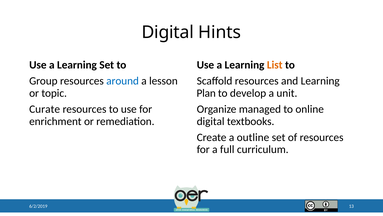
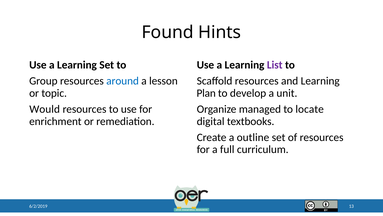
Digital: Digital -> Found (168, 32)
List colour: orange -> purple (275, 65)
Curate: Curate -> Would (45, 109)
online: online -> locate (310, 109)
